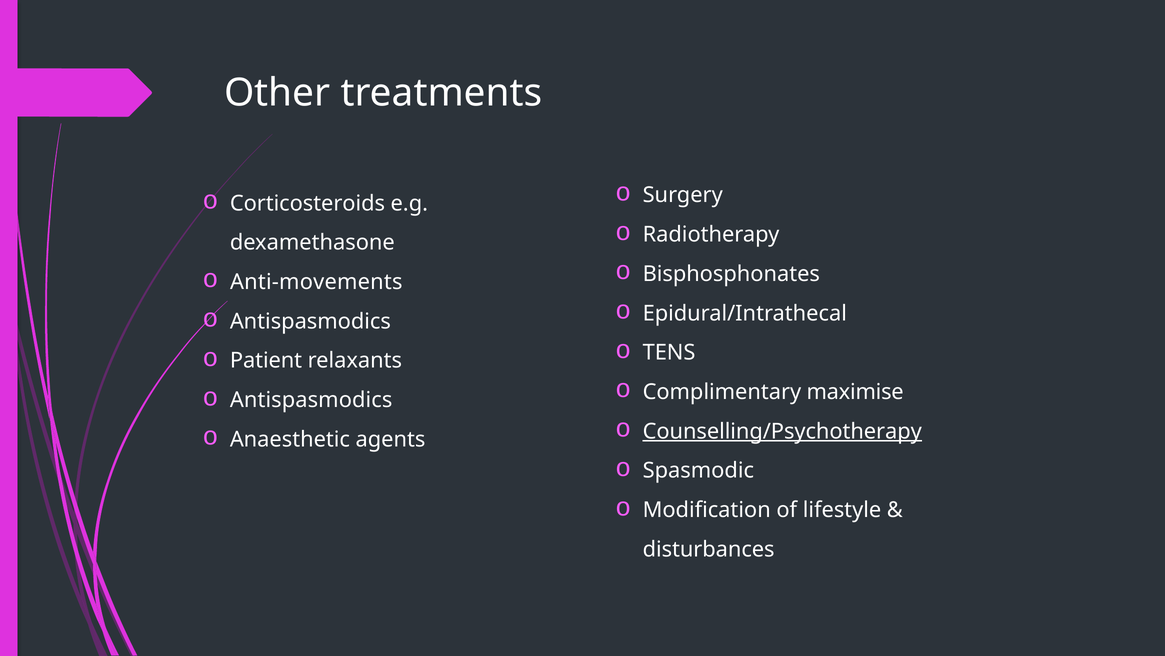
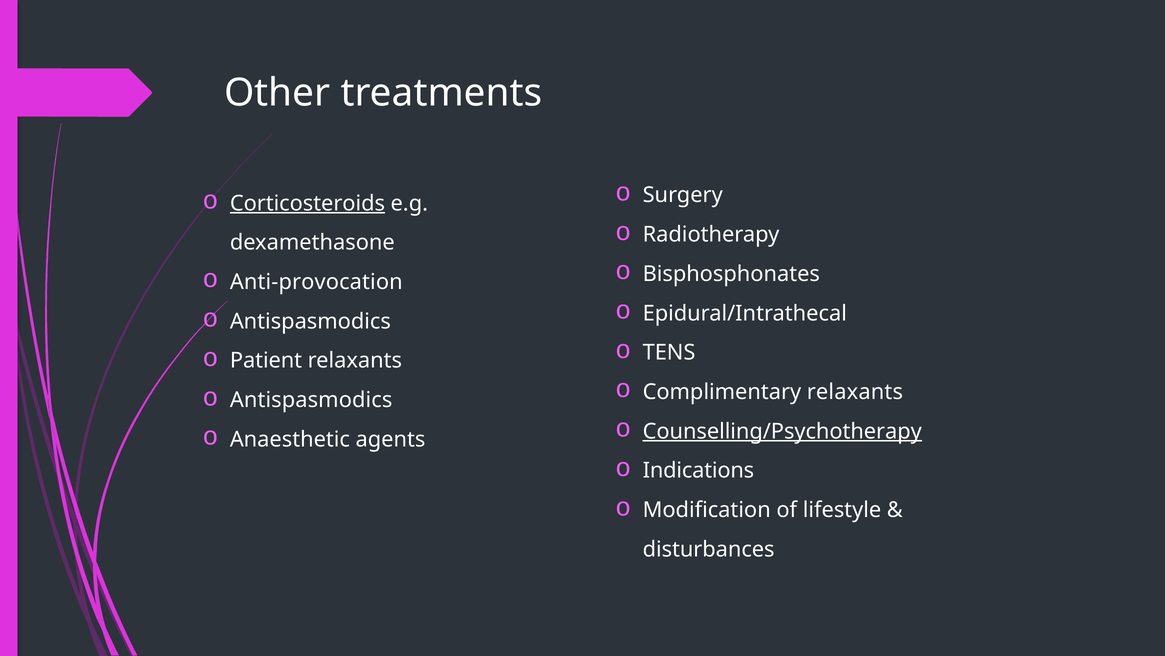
Corticosteroids underline: none -> present (307, 203)
Anti-movements: Anti-movements -> Anti-provocation (316, 282)
Complimentary maximise: maximise -> relaxants (855, 392)
Spasmodic: Spasmodic -> Indications (698, 470)
